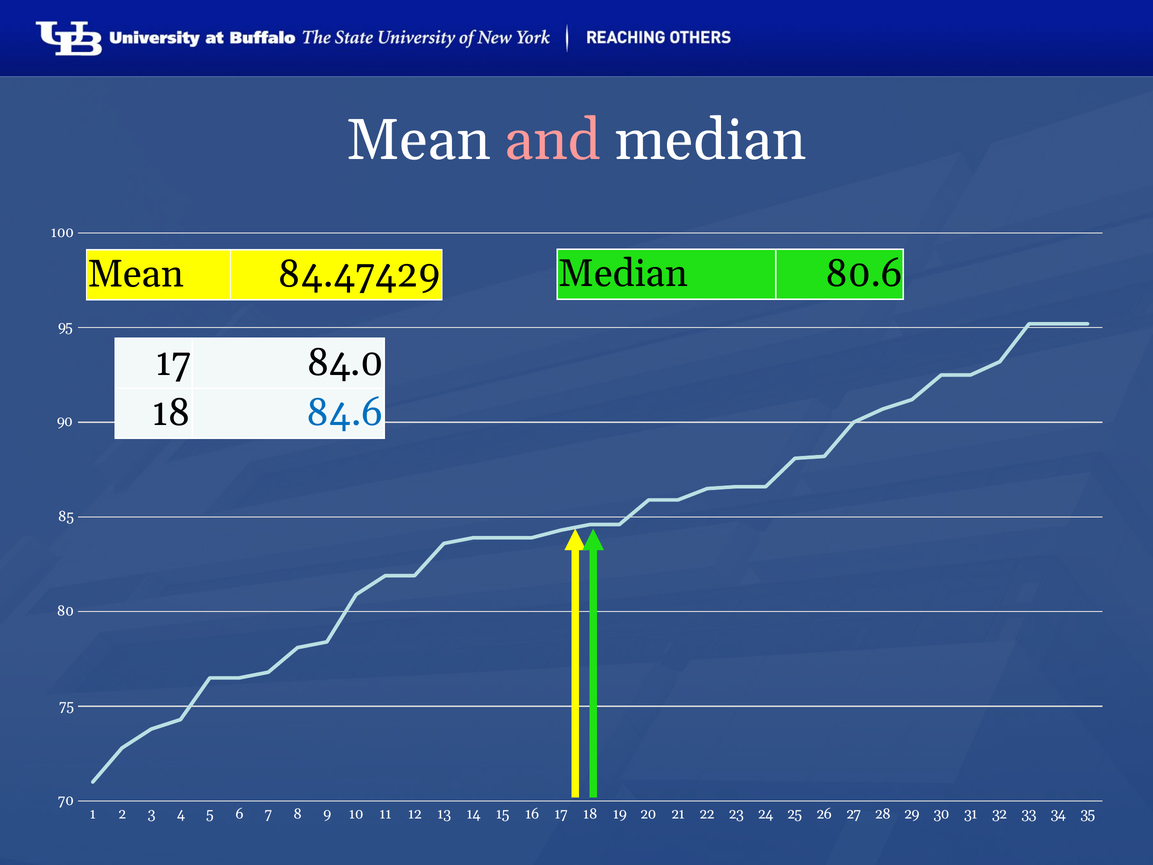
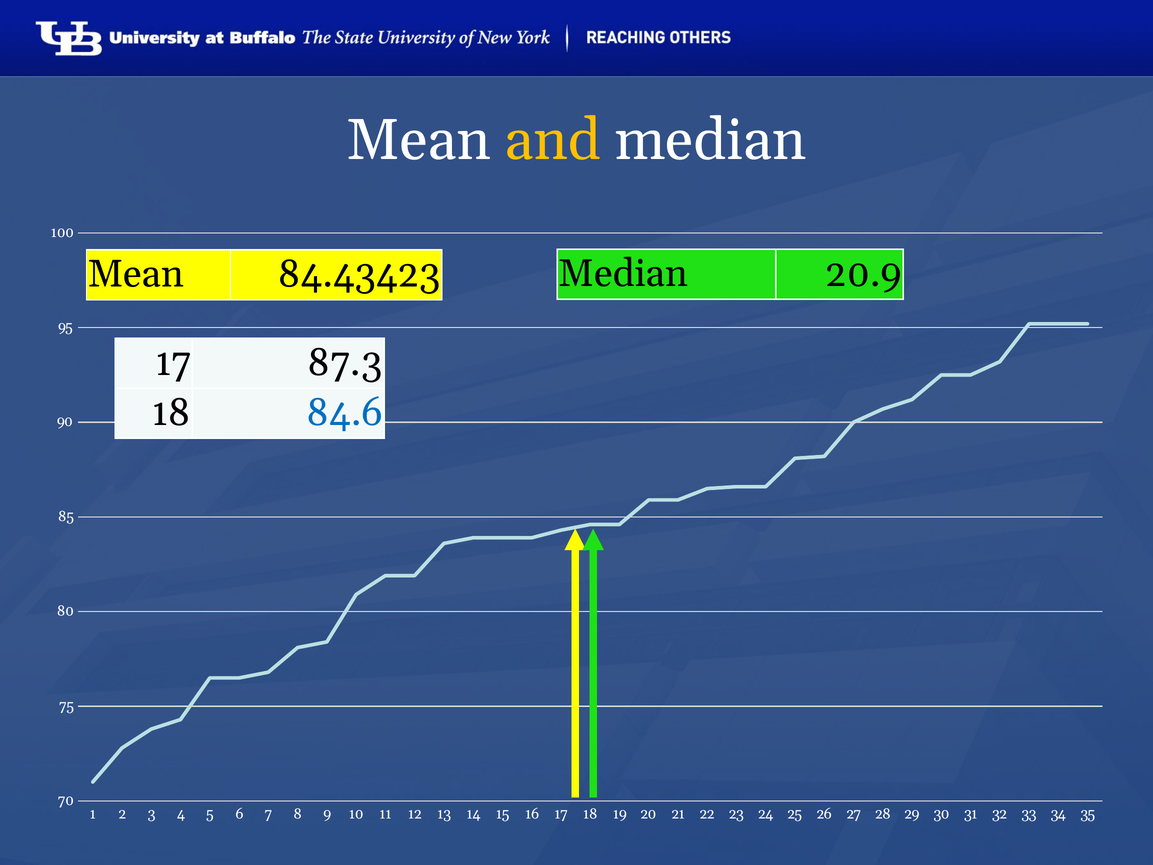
and colour: pink -> yellow (553, 140)
84.47429: 84.47429 -> 84.43423 (359, 274)
80.6: 80.6 -> 20.9 (864, 273)
84.0: 84.0 -> 87.3 (345, 362)
